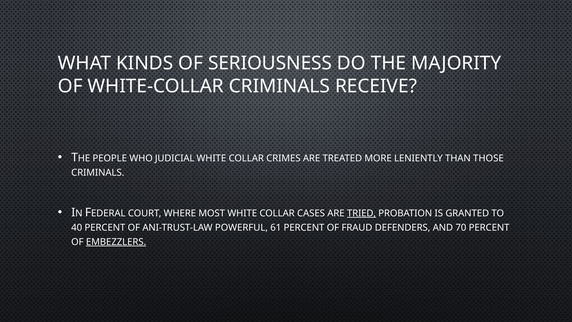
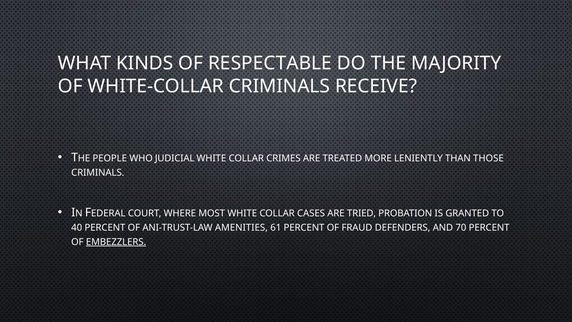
SERIOUSNESS: SERIOUSNESS -> RESPECTABLE (270, 63)
TRIED underline: present -> none (361, 213)
POWERFUL: POWERFUL -> AMENITIES (241, 227)
